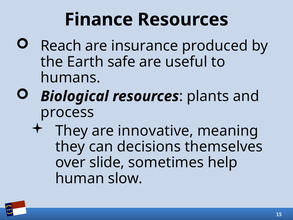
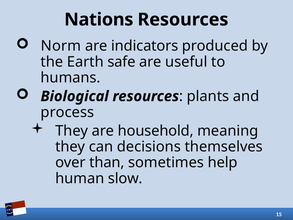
Finance: Finance -> Nations (99, 20)
Reach: Reach -> Norm (61, 46)
insurance: insurance -> indicators (145, 46)
innovative: innovative -> household (156, 131)
slide: slide -> than (107, 162)
